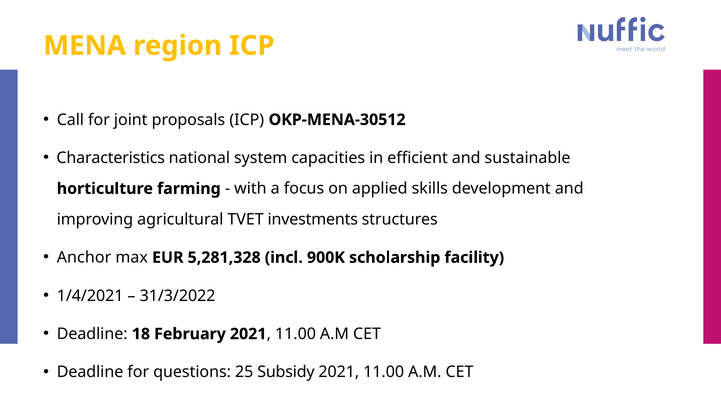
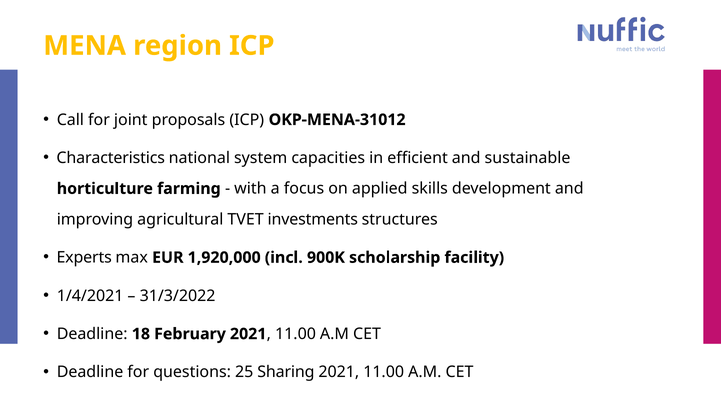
OKP-MENA-30512: OKP-MENA-30512 -> OKP-MENA-31012 (337, 120)
Anchor: Anchor -> Experts (84, 258)
5,281,328: 5,281,328 -> 1,920,000 (224, 258)
Subsidy: Subsidy -> Sharing (286, 373)
